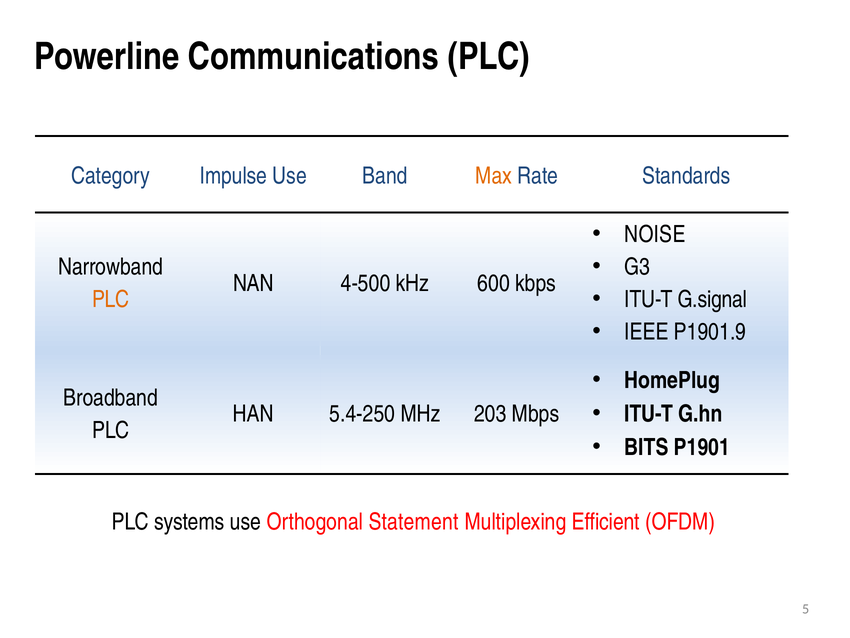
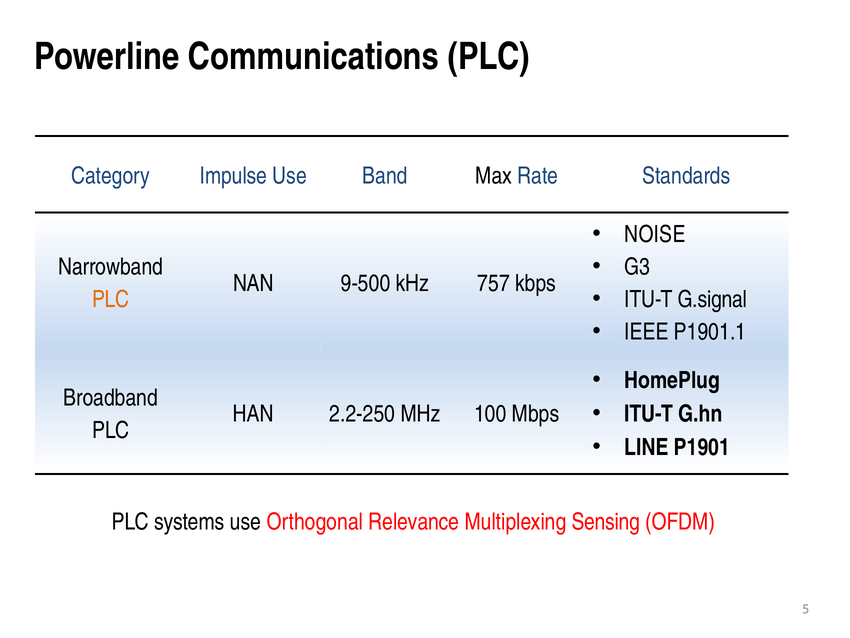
Max colour: orange -> black (494, 176)
4-500: 4-500 -> 9-500 (366, 283)
600: 600 -> 757 (494, 283)
P1901.9: P1901.9 -> P1901.1 (710, 332)
5.4-250: 5.4-250 -> 2.2-250 (362, 414)
203: 203 -> 100 (490, 414)
BITS: BITS -> LINE (646, 447)
Statement: Statement -> Relevance (414, 521)
Efficient: Efficient -> Sensing (606, 521)
